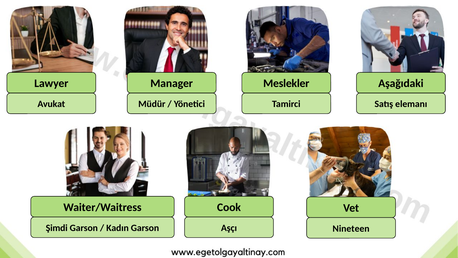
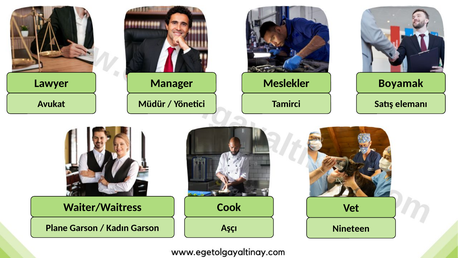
Aşağıdaki: Aşağıdaki -> Boyamak (401, 83)
Şimdi: Şimdi -> Plane (57, 228)
